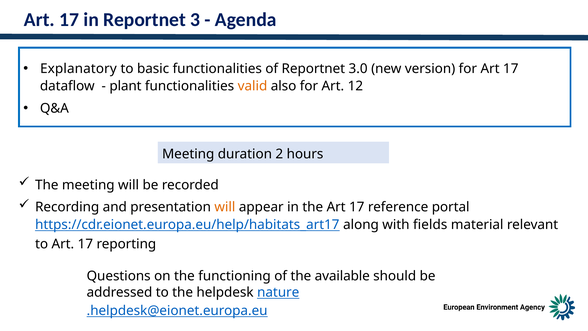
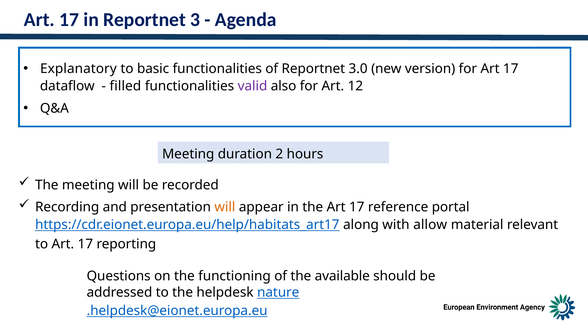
plant: plant -> filled (125, 86)
valid colour: orange -> purple (252, 86)
fields: fields -> allow (430, 224)
